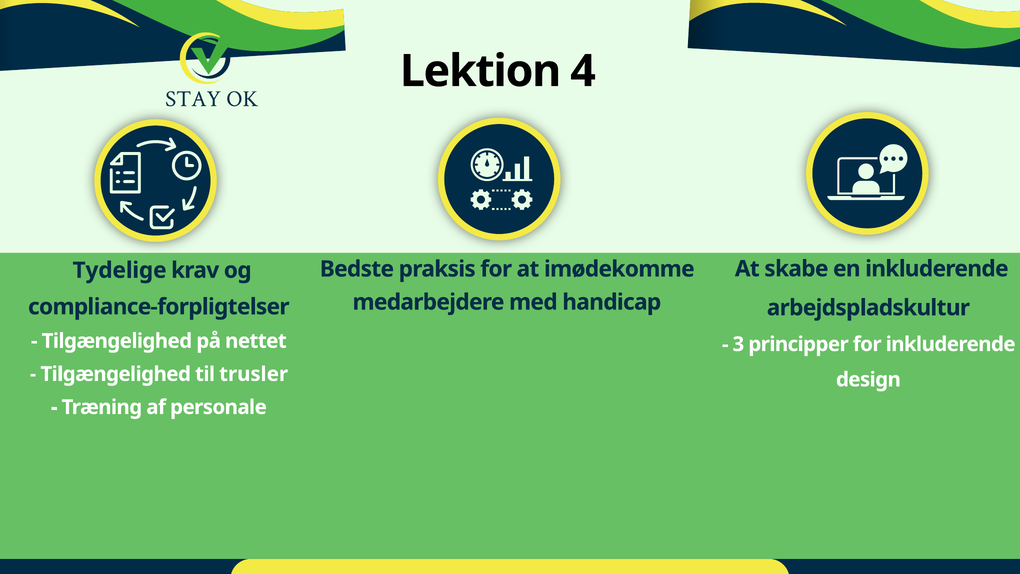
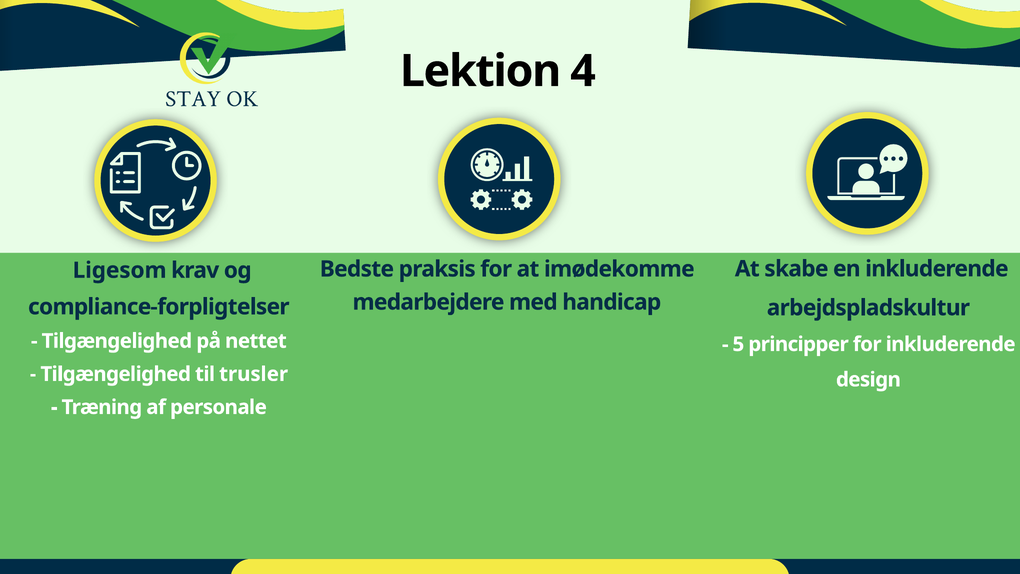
Tydelige: Tydelige -> Ligesom (120, 270)
3: 3 -> 5 (738, 344)
